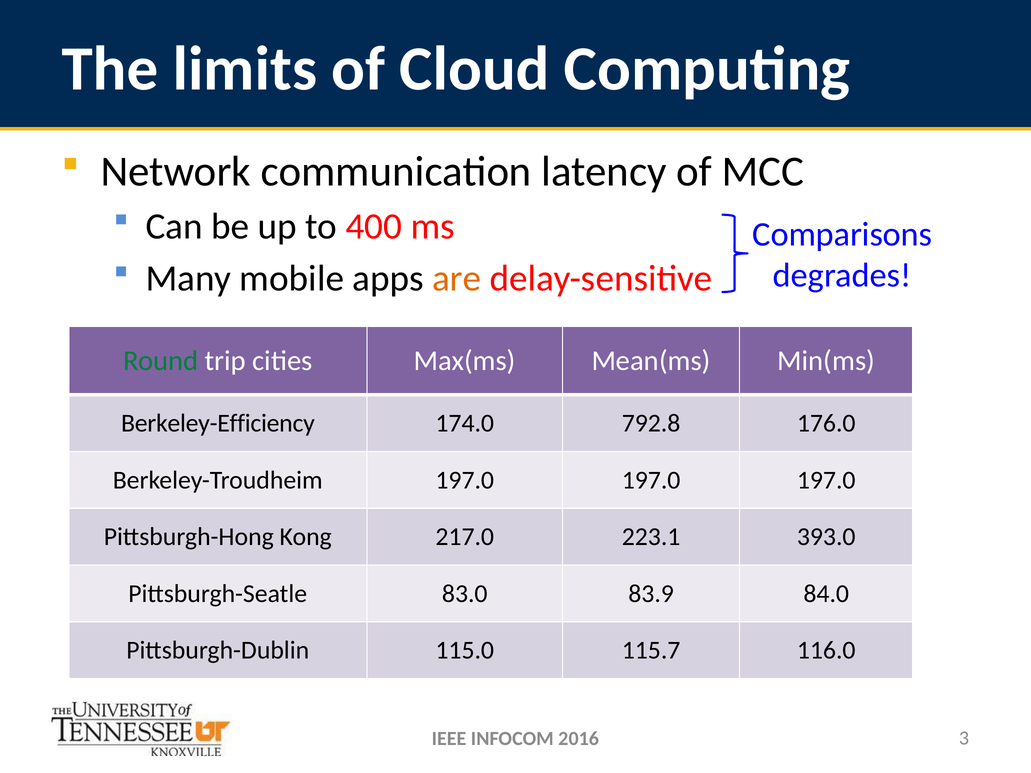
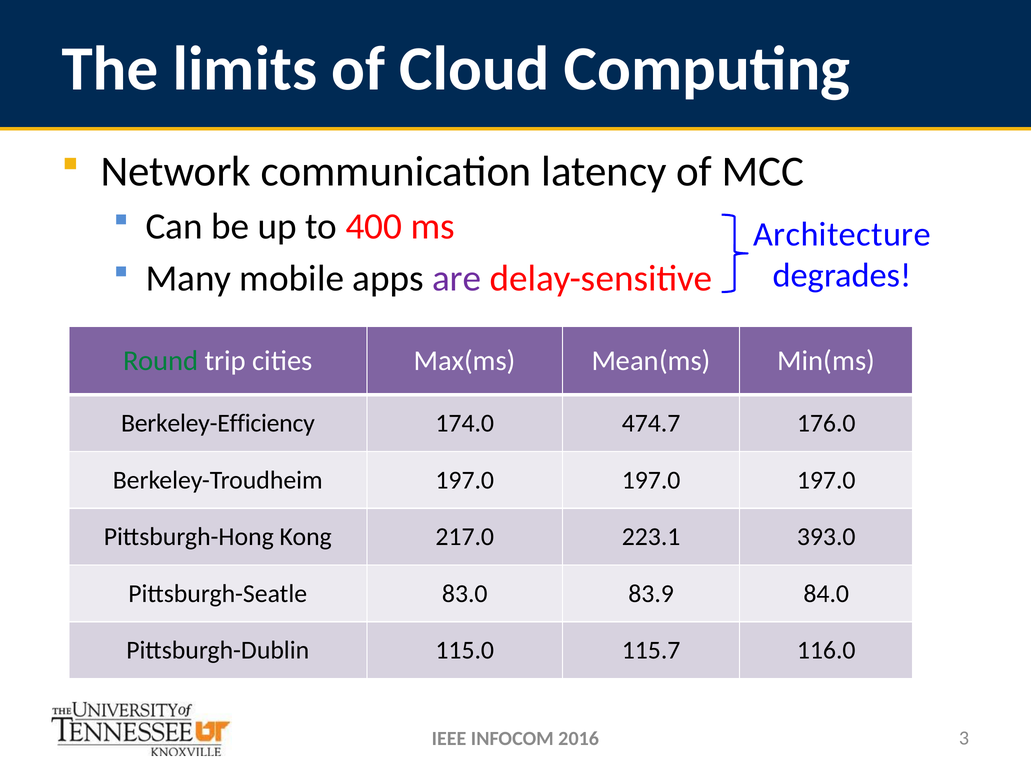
Comparisons: Comparisons -> Architecture (842, 234)
are colour: orange -> purple (457, 279)
792.8: 792.8 -> 474.7 (651, 424)
